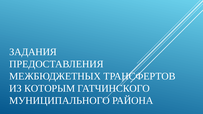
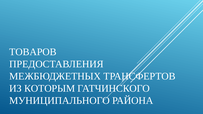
ЗАДАНИЯ: ЗАДАНИЯ -> ТОВАРОВ (33, 52)
